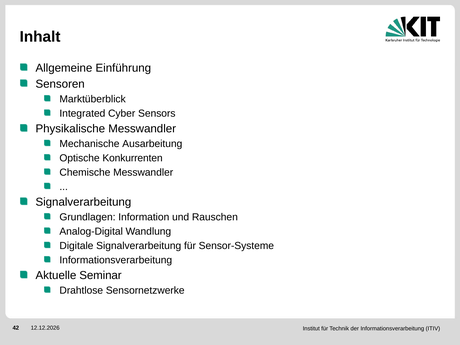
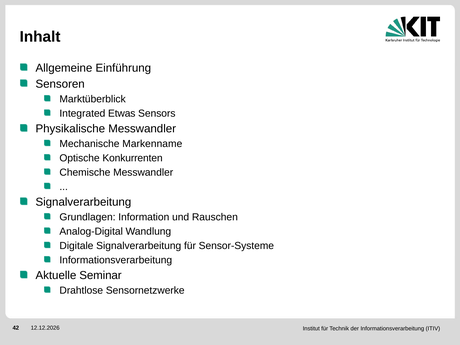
Cyber: Cyber -> Etwas (122, 113)
Ausarbeitung: Ausarbeitung -> Markenname (152, 144)
